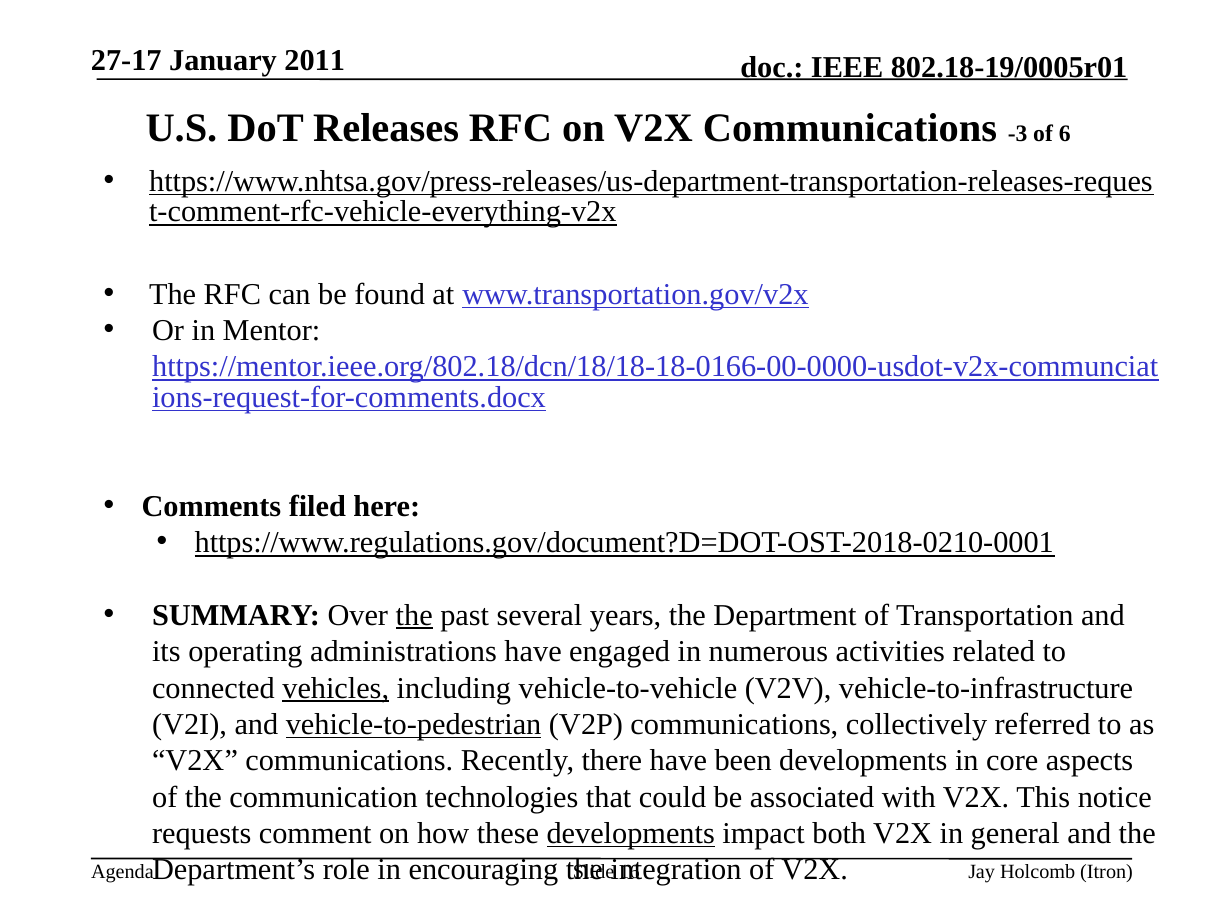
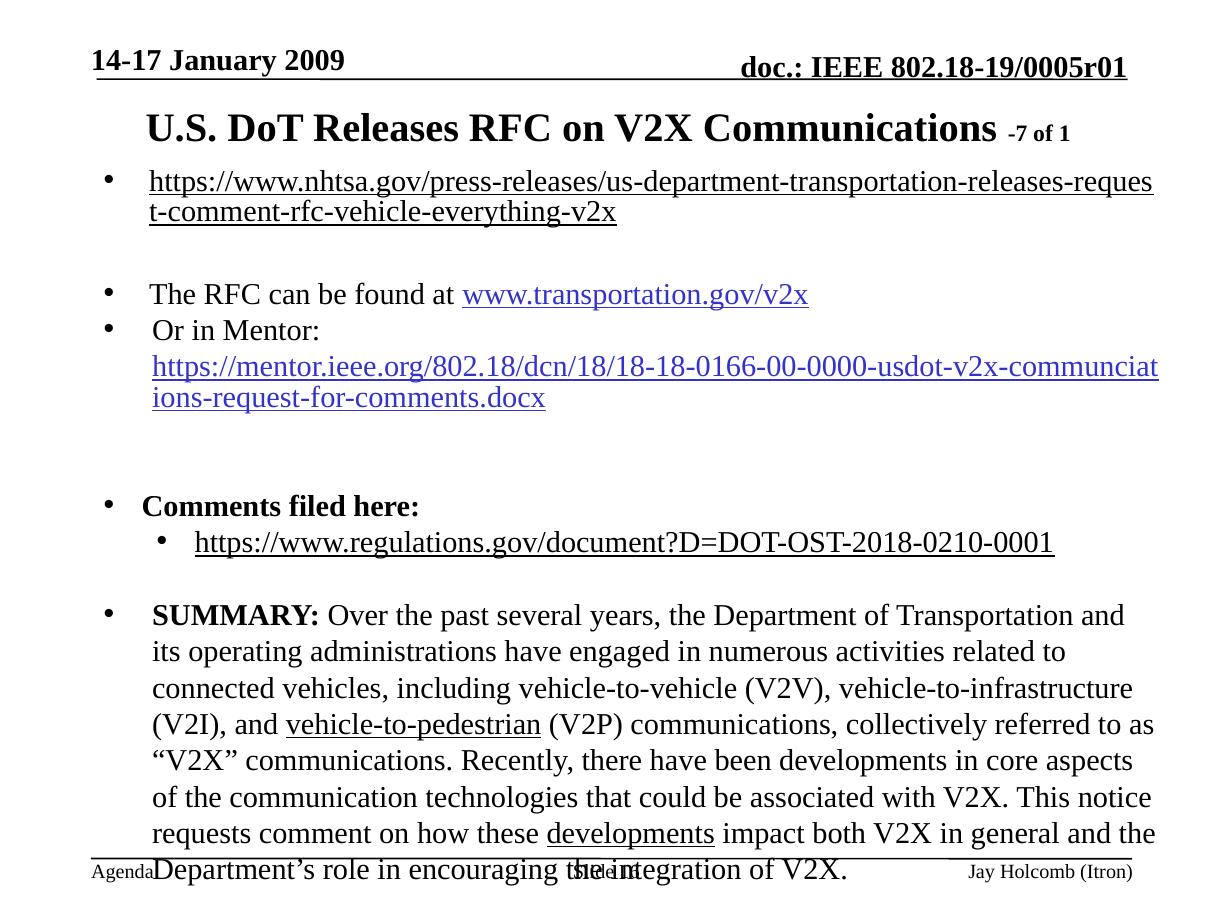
27-17: 27-17 -> 14-17 (126, 61)
2011: 2011 -> 2009 (315, 61)
-3: -3 -> -7 (1018, 134)
6: 6 -> 1 (1065, 134)
the underline: present -> none (414, 616)
vehicles underline: present -> none (336, 689)
